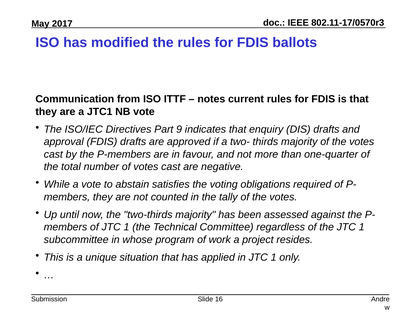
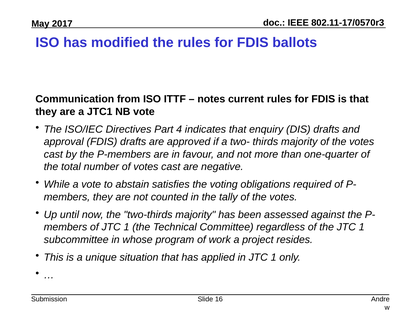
9: 9 -> 4 (179, 130)
